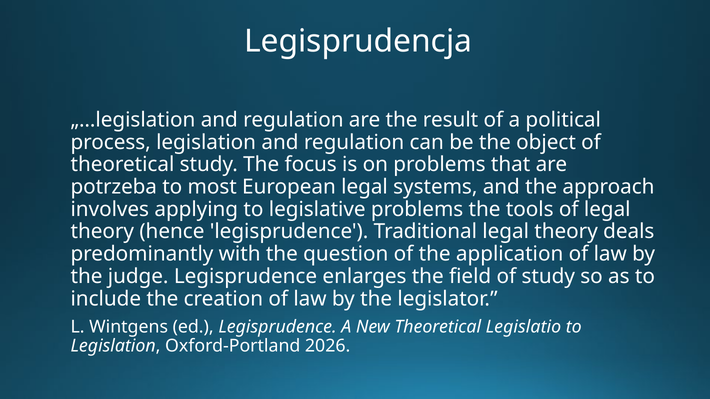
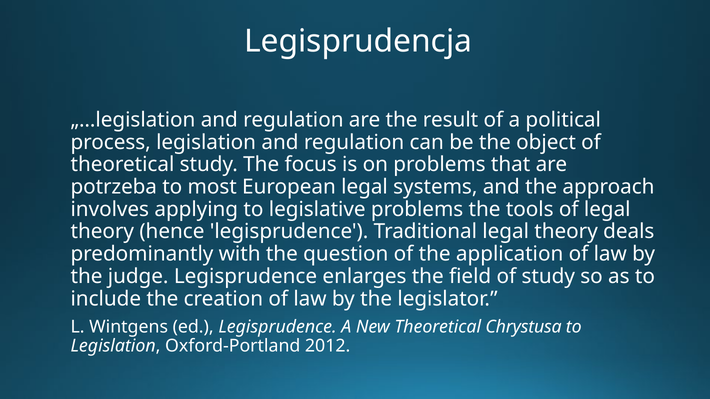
Legislatio: Legislatio -> Chrystusa (524, 327)
2026: 2026 -> 2012 (328, 346)
